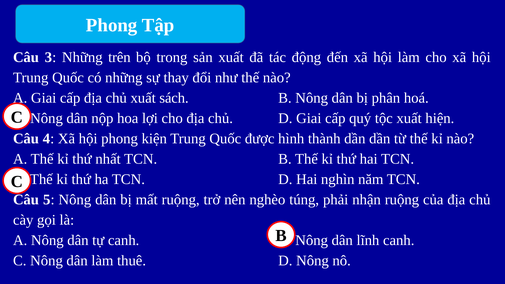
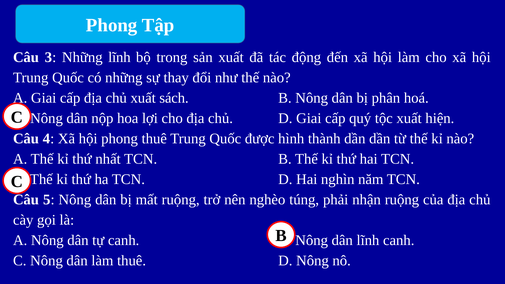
Những trên: trên -> lĩnh (119, 57)
phong kiện: kiện -> thuê (154, 139)
